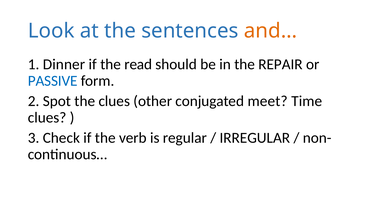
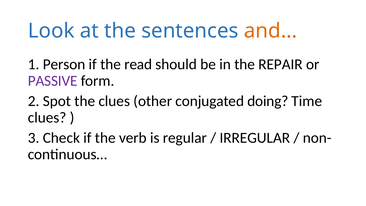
Dinner: Dinner -> Person (64, 64)
PASSIVE colour: blue -> purple (53, 81)
meet: meet -> doing (268, 101)
